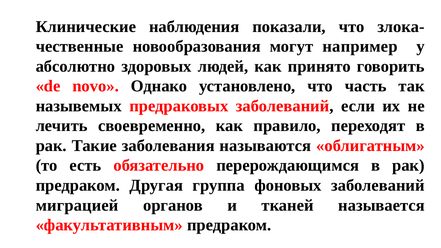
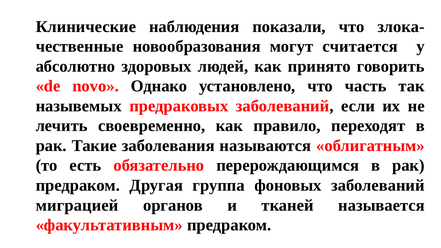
например: например -> считается (360, 47)
